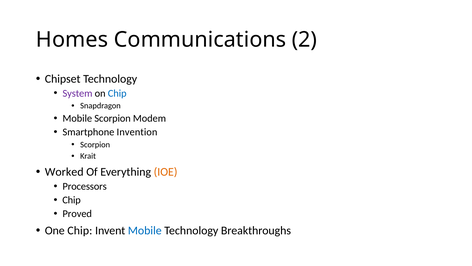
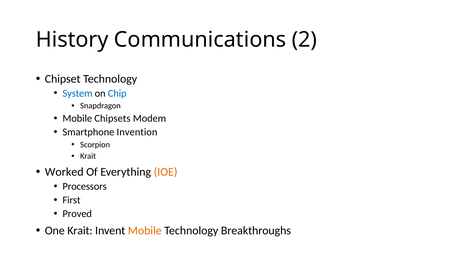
Homes: Homes -> History (72, 40)
System colour: purple -> blue (77, 93)
Mobile Scorpion: Scorpion -> Chipsets (112, 118)
Chip: Chip -> First (72, 200)
One Chip: Chip -> Krait (80, 230)
Mobile colour: blue -> orange (145, 230)
